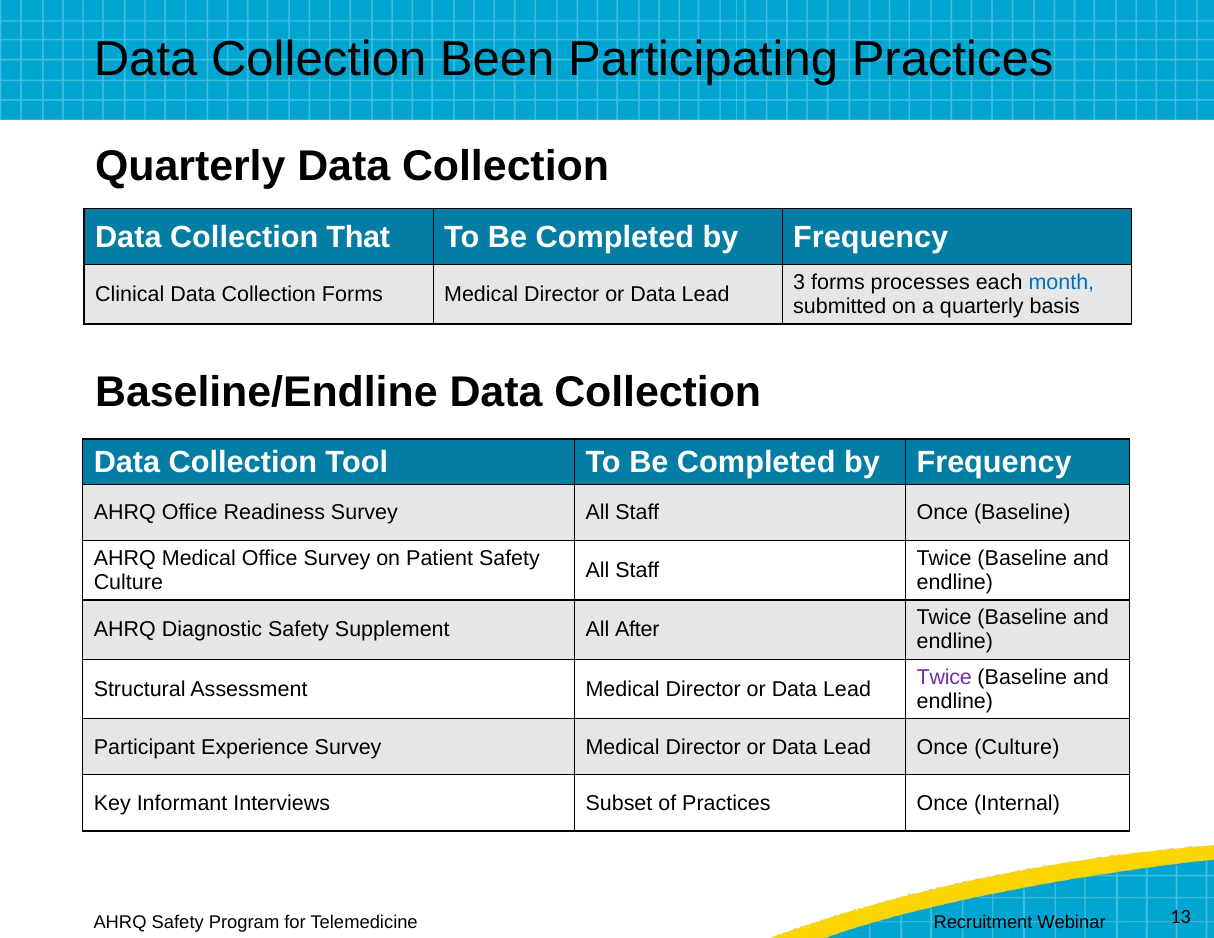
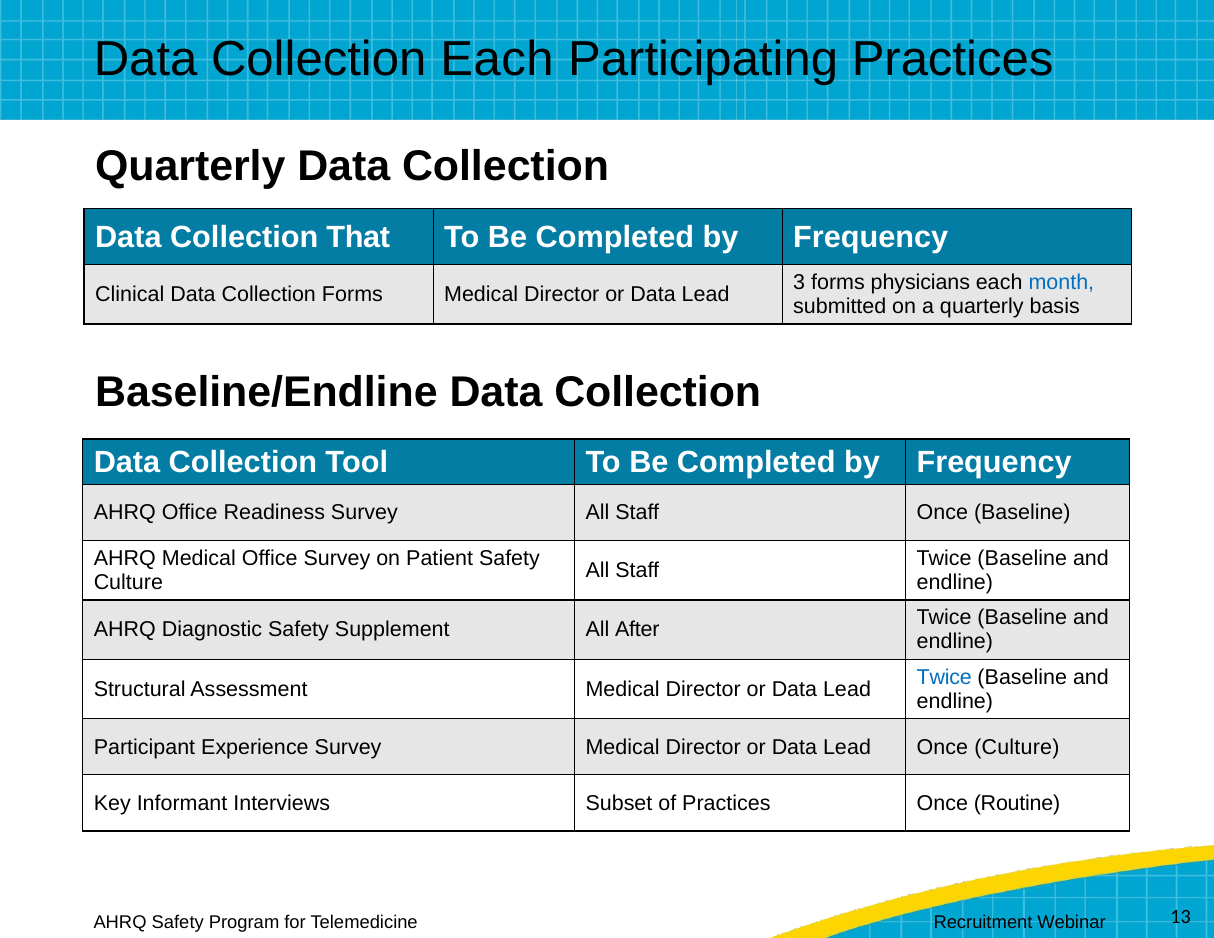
Collection Been: Been -> Each (497, 59)
processes: processes -> physicians (920, 283)
Twice colour: purple -> blue (944, 677)
Internal: Internal -> Routine (1017, 803)
